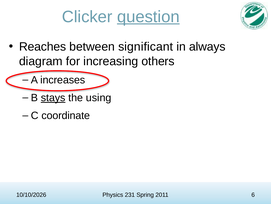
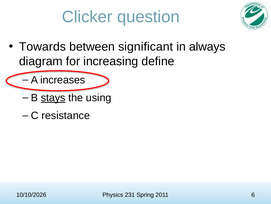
question underline: present -> none (148, 17)
Reaches: Reaches -> Towards (42, 47)
others: others -> define (158, 61)
coordinate: coordinate -> resistance (66, 115)
